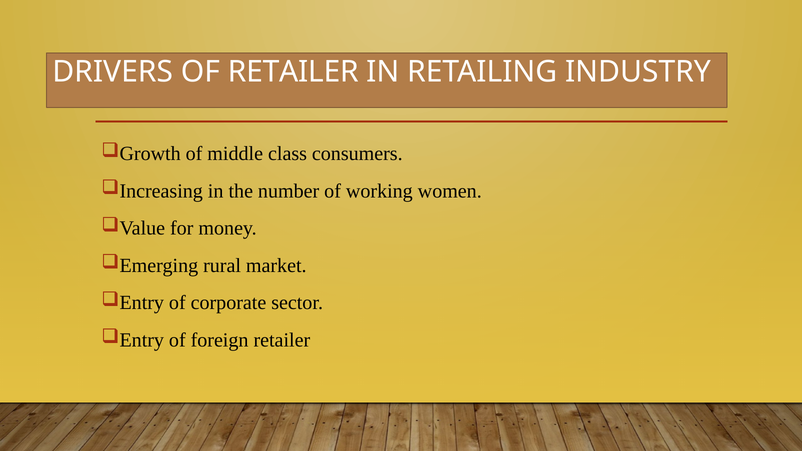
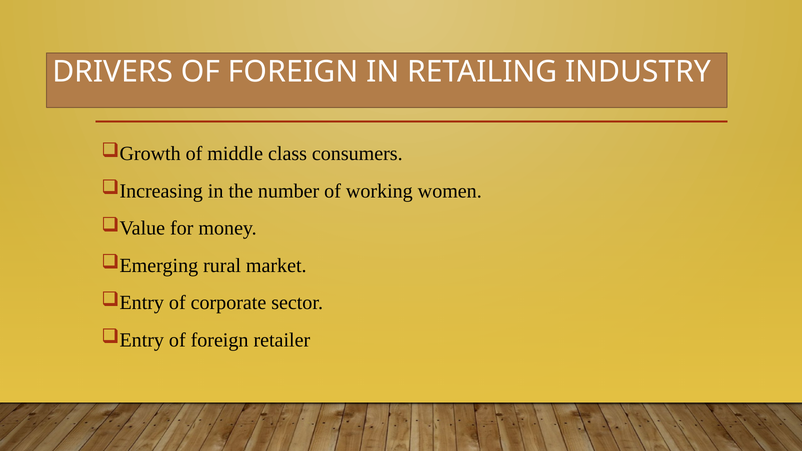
DRIVERS OF RETAILER: RETAILER -> FOREIGN (293, 72)
